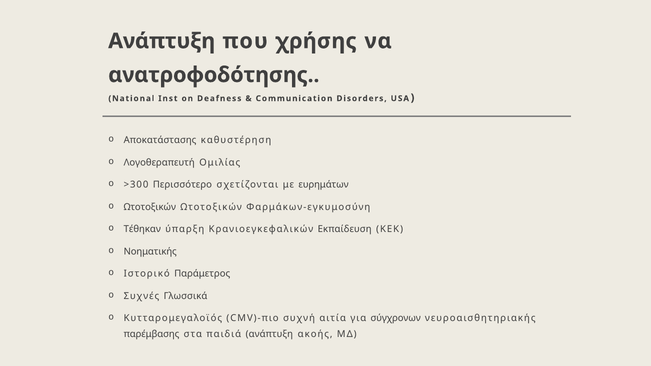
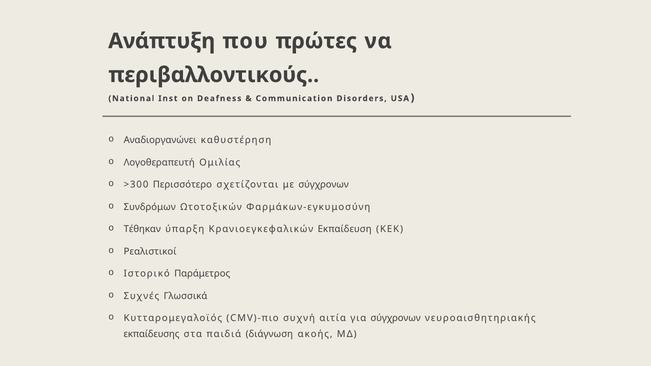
χρήσης: χρήσης -> πρώτες (316, 41)
ανατροφοδότησης: ανατροφοδότησης -> περιβαλλοντικούς (214, 75)
Αποκατάστασης: Αποκατάστασης -> Αναδιοργανώνει (160, 140)
με ευρημάτων: ευρημάτων -> σύγχρονων (324, 185)
Ωτοτοξικών: Ωτοτοξικών -> Συνδρόμων (150, 207)
Νοηματικής: Νοηματικής -> Ρεαλιστικοί (150, 252)
παρέμβασης: παρέμβασης -> εκπαίδευσης (152, 334)
παιδιά ανάπτυξη: ανάπτυξη -> διάγνωση (269, 334)
